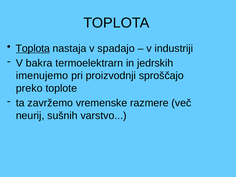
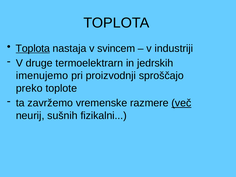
spadajo: spadajo -> svincem (116, 48)
bakra: bakra -> druge (39, 63)
več underline: none -> present (181, 103)
varstvo: varstvo -> fizikalni (104, 116)
